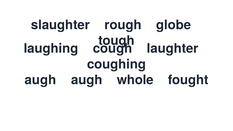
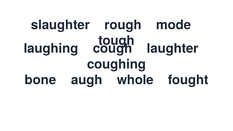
globe: globe -> mode (174, 25)
augh: augh -> bone (40, 80)
